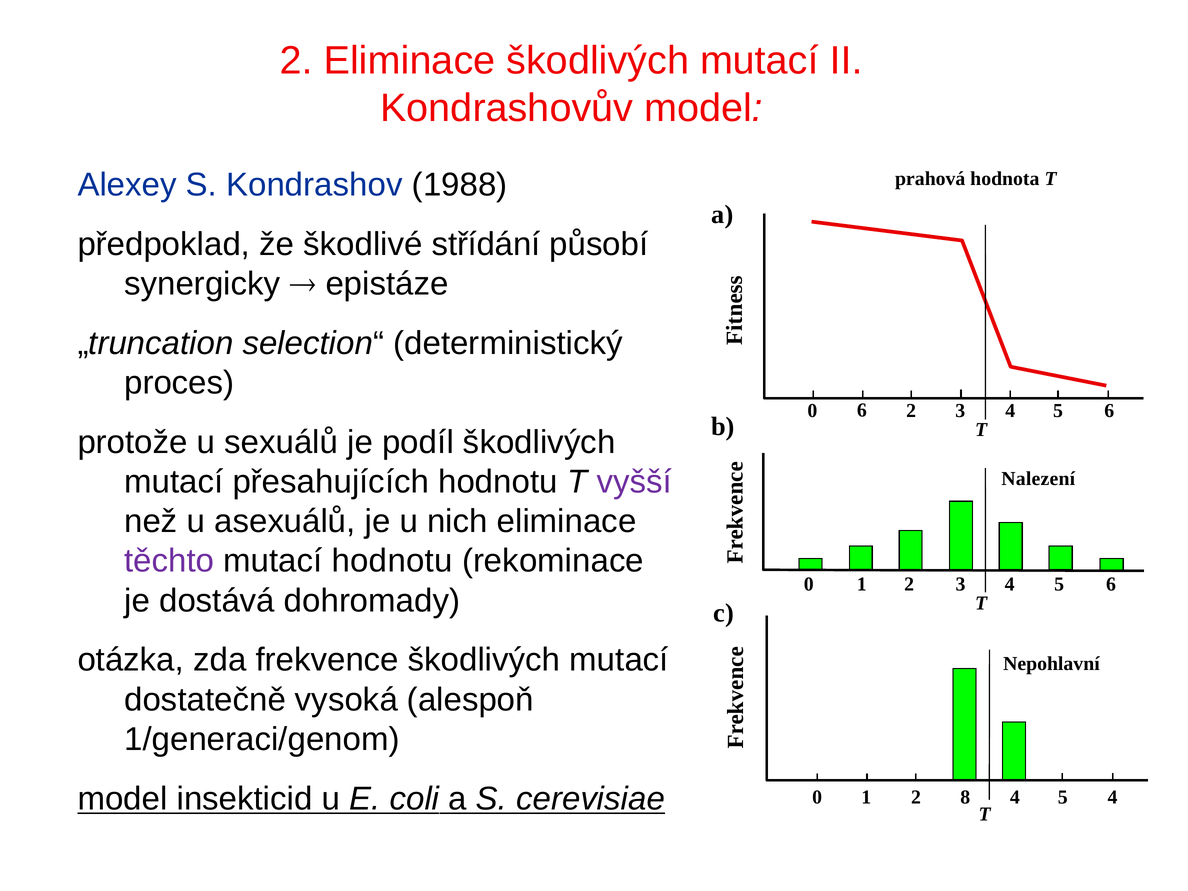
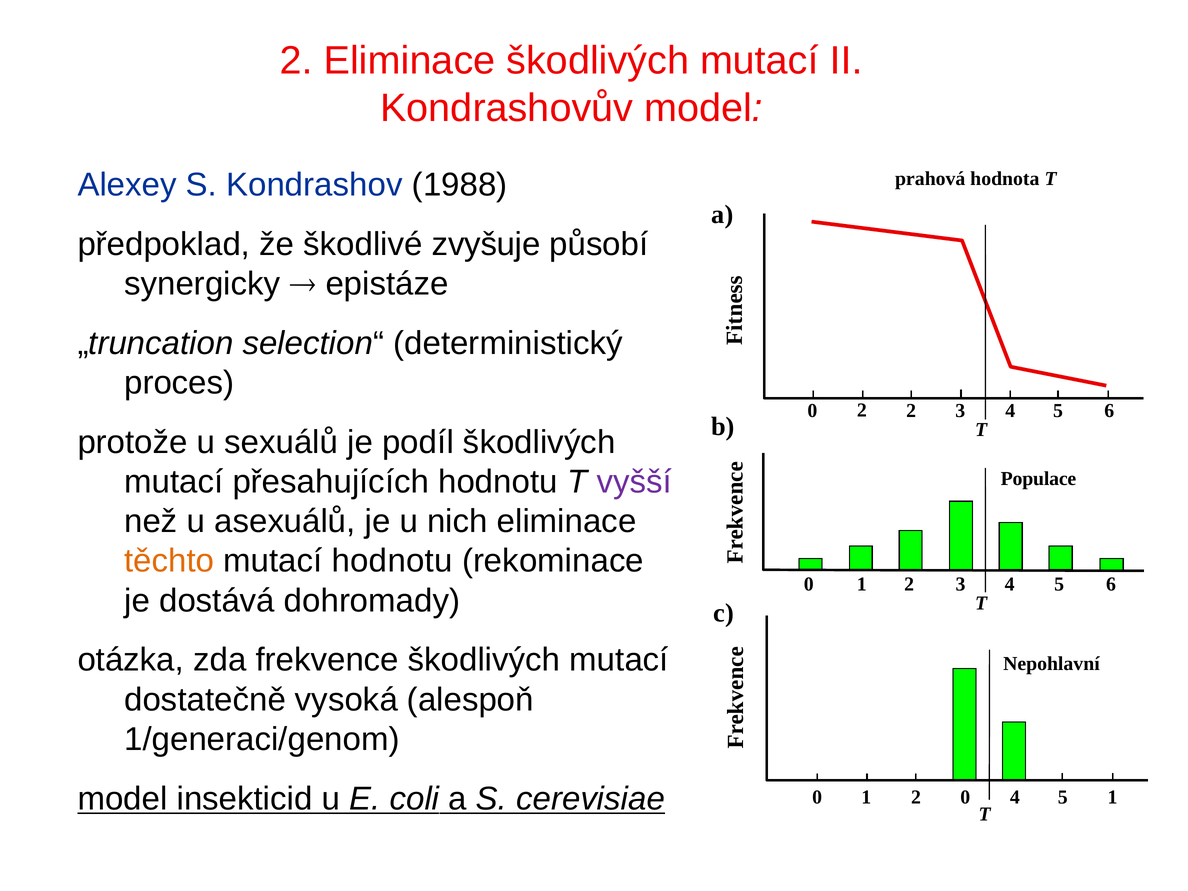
střídání: střídání -> zvyšuje (486, 244)
0 6: 6 -> 2 (862, 410)
Nalezení: Nalezení -> Populace (1038, 479)
těchto colour: purple -> orange (169, 561)
2 8: 8 -> 0 (965, 797)
5 4: 4 -> 1 (1112, 797)
